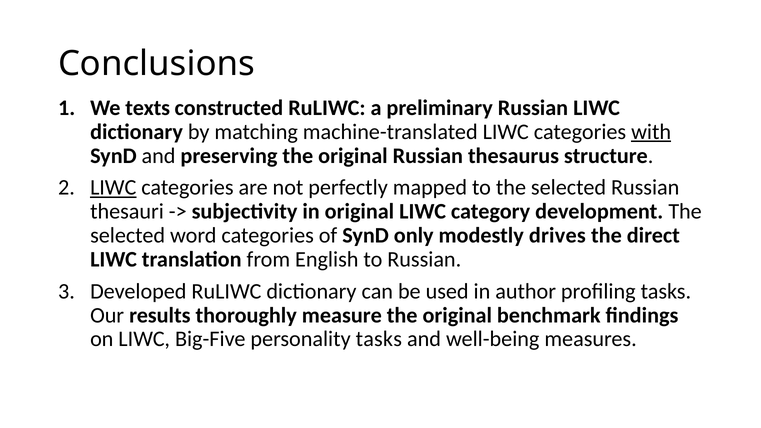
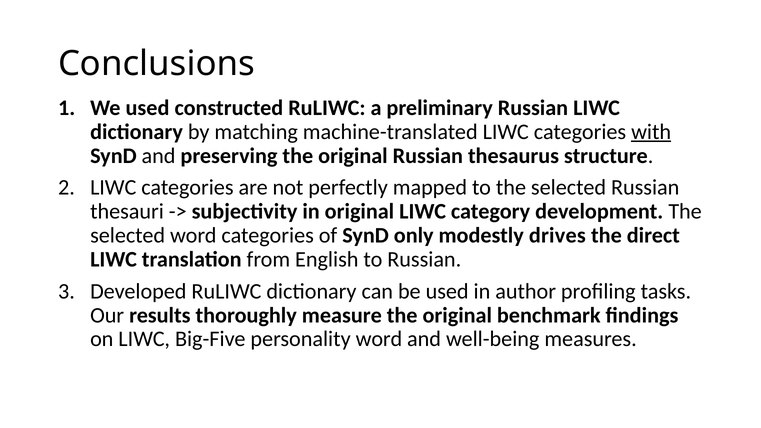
We texts: texts -> used (147, 108)
LIWC underline: present -> none (113, 188)
personality tasks: tasks -> word (379, 339)
